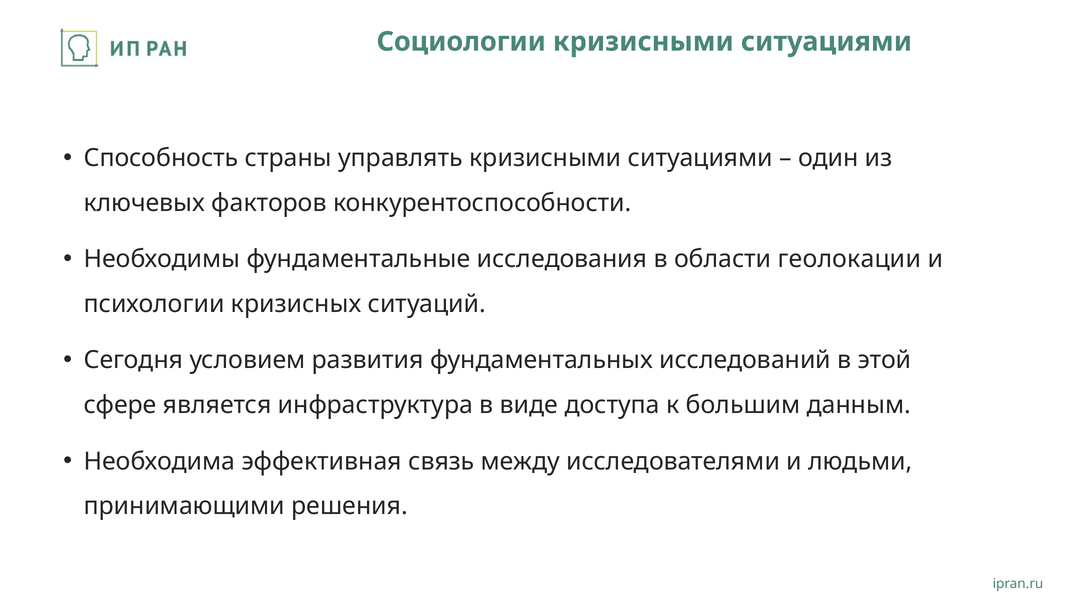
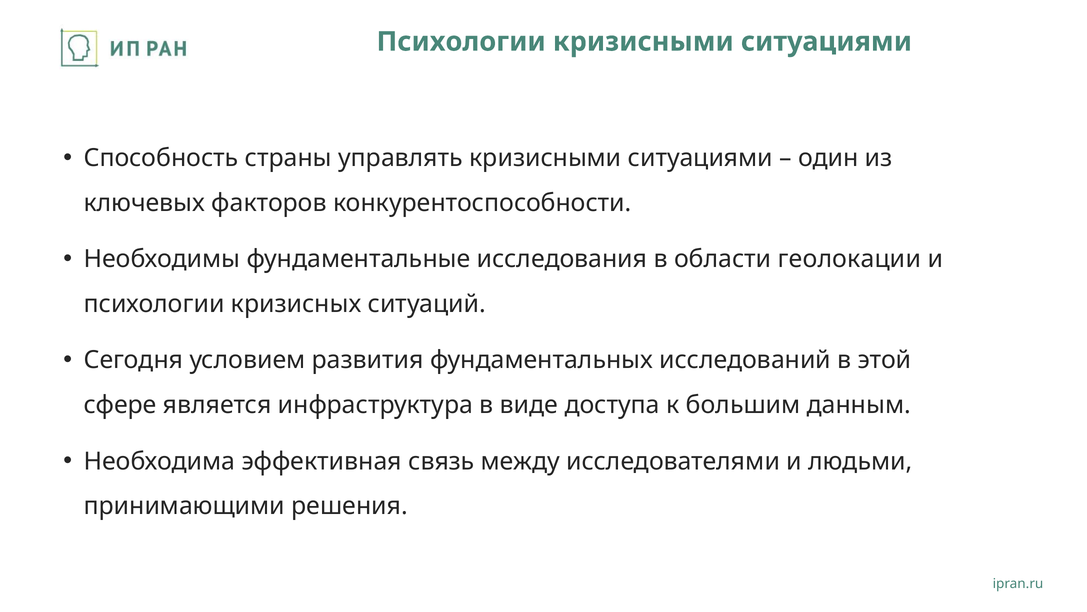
Социологии: Социологии -> Психологии (461, 42)
